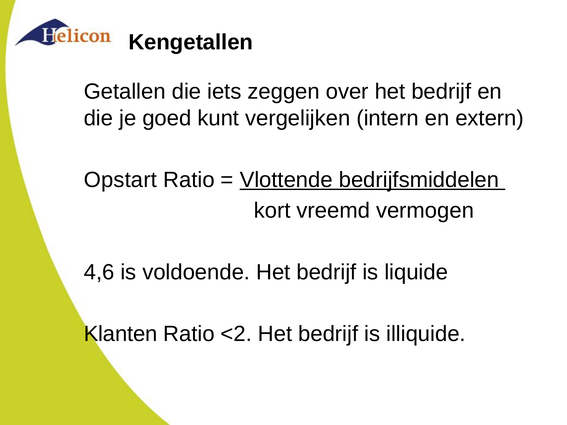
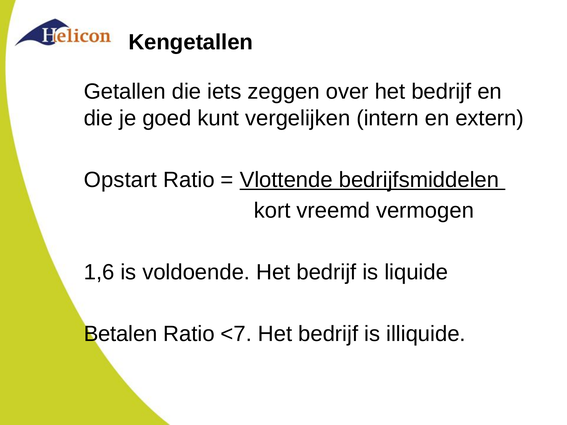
4,6: 4,6 -> 1,6 (99, 272)
Klanten: Klanten -> Betalen (121, 334)
<2: <2 -> <7 (236, 334)
